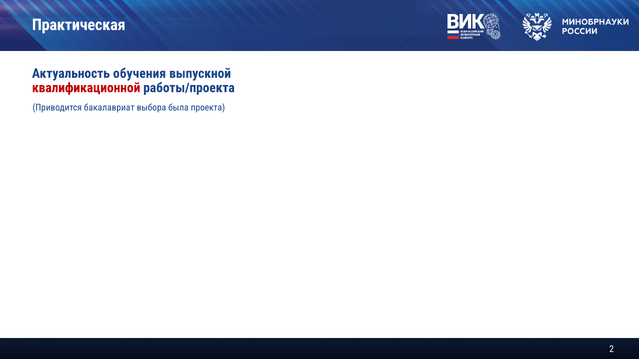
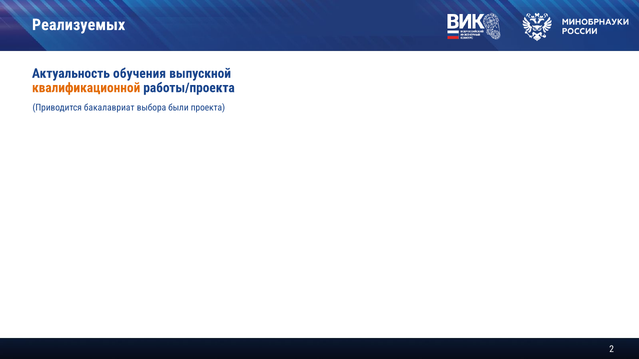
Практическая: Практическая -> Реализуемых (79, 25)
квалификационной colour: red -> orange (86, 88)
была: была -> были (178, 108)
